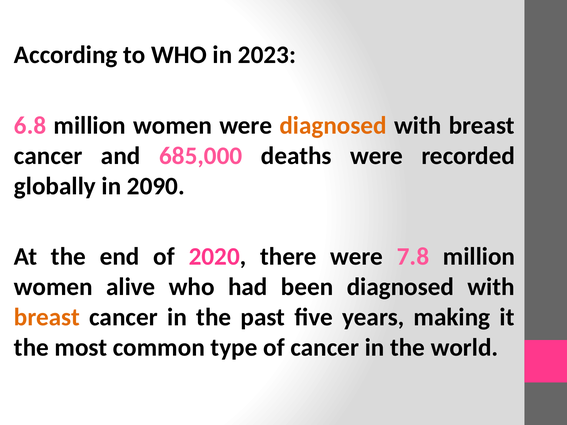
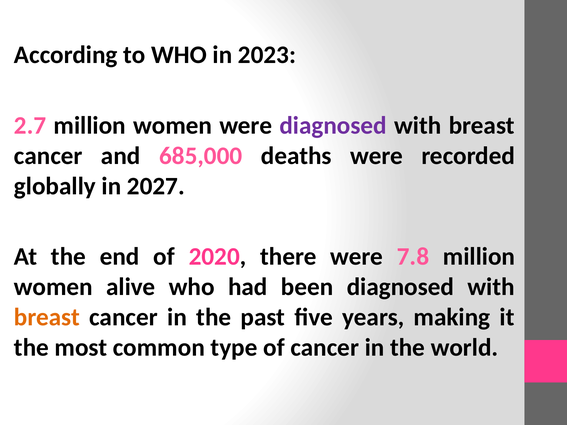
6.8: 6.8 -> 2.7 (30, 126)
diagnosed colour: orange -> purple (333, 126)
2090: 2090 -> 2027 (156, 186)
